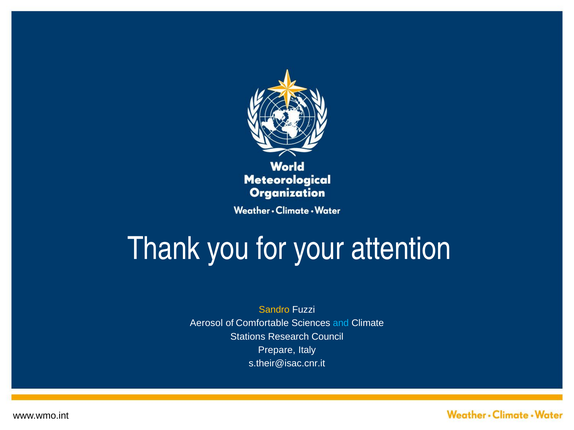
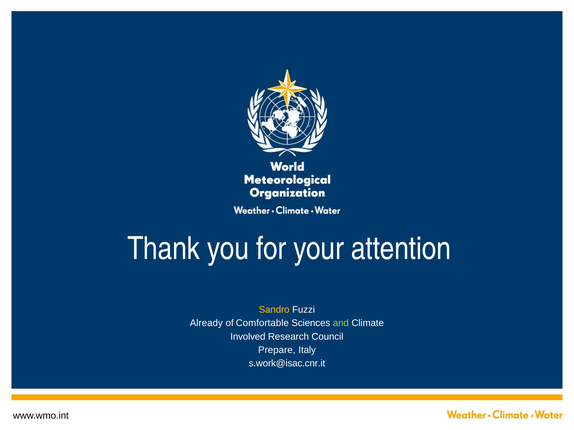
Aerosol: Aerosol -> Already (206, 324)
and colour: light blue -> light green (341, 324)
Stations: Stations -> Involved (248, 337)
s.their@isac.cnr.it: s.their@isac.cnr.it -> s.work@isac.cnr.it (287, 364)
